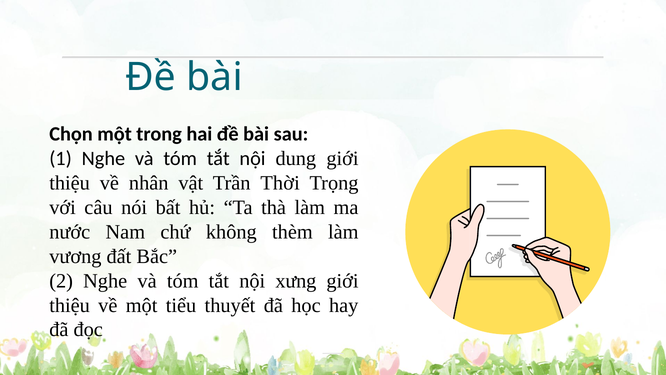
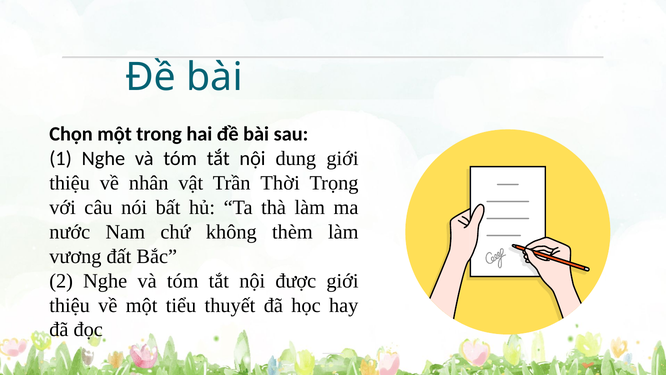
xưng: xưng -> được (296, 281)
